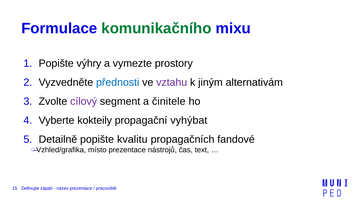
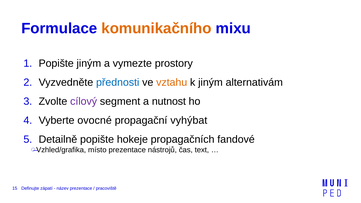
komunikačního colour: green -> orange (157, 28)
Popište výhry: výhry -> jiným (89, 63)
vztahu colour: purple -> orange (172, 82)
činitele: činitele -> nutnost (169, 101)
kokteily: kokteily -> ovocné (95, 120)
kvalitu: kvalitu -> hokeje (132, 139)
